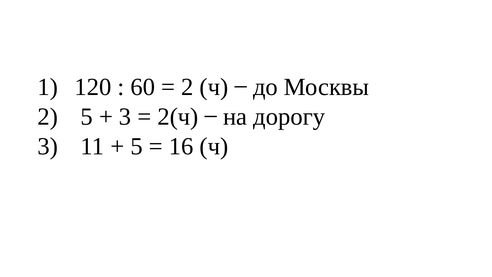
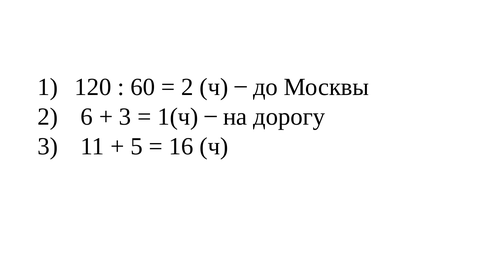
2 5: 5 -> 6 (87, 117)
2(ч: 2(ч -> 1(ч (178, 117)
